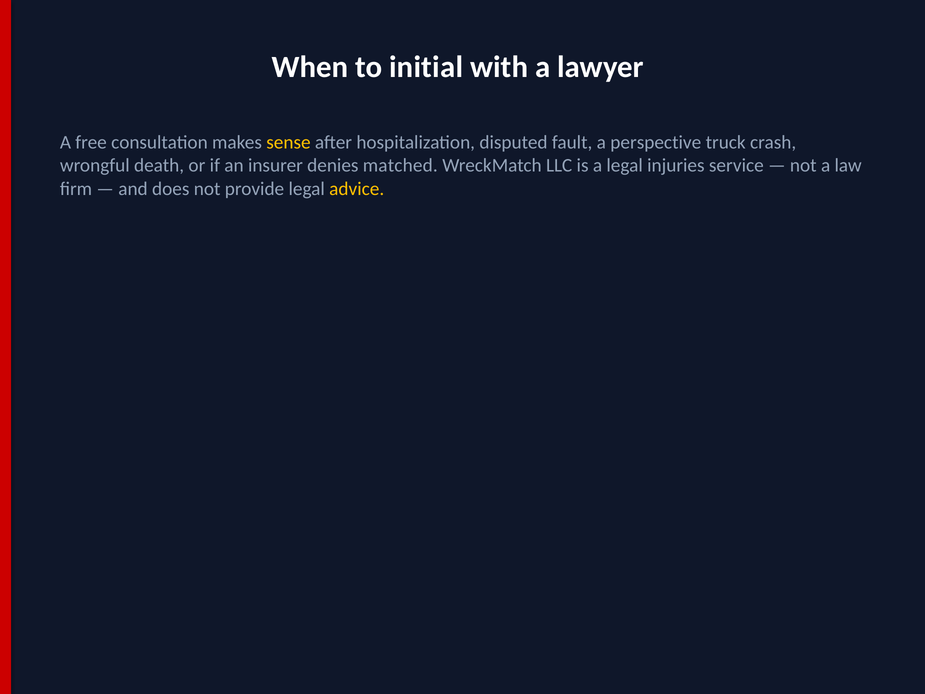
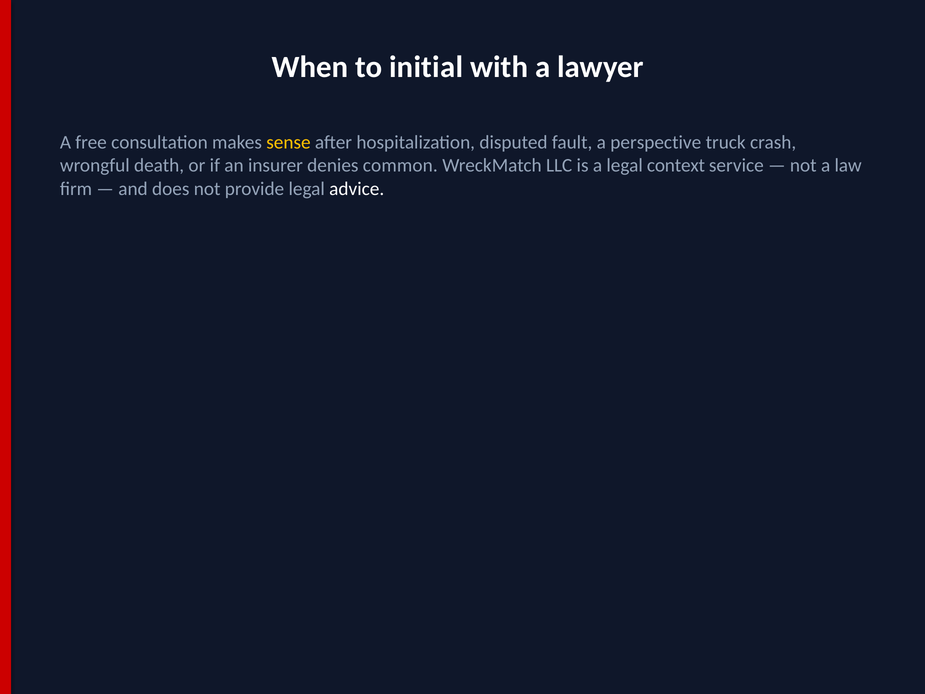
matched: matched -> common (400, 165)
injuries: injuries -> context (676, 165)
advice colour: yellow -> white (357, 189)
